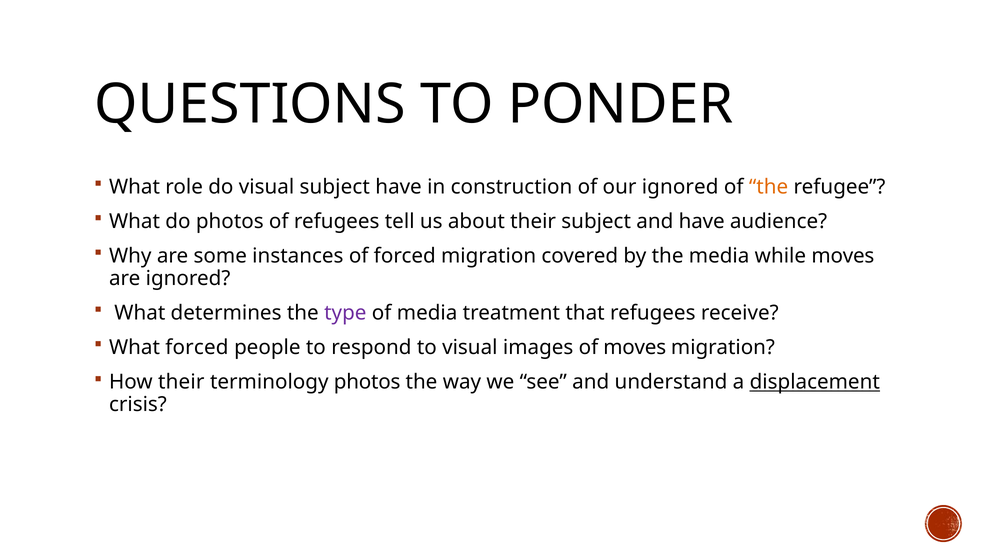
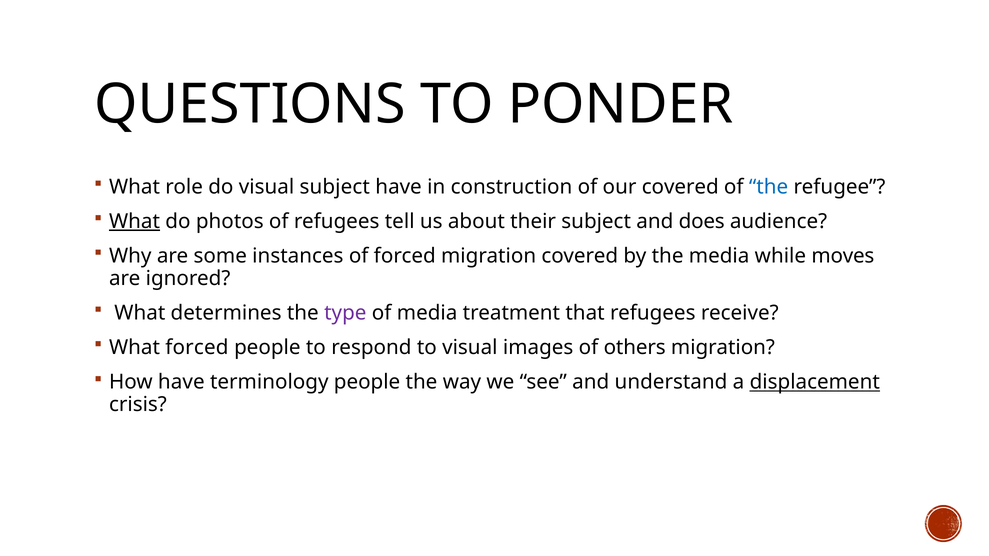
our ignored: ignored -> covered (680, 187)
the colour: orange -> blue (769, 187)
What underline: none -> present (135, 221)
and have: have -> does (702, 221)
of moves: moves -> others (635, 348)
How their: their -> have (181, 382)
terminology photos: photos -> people (367, 382)
